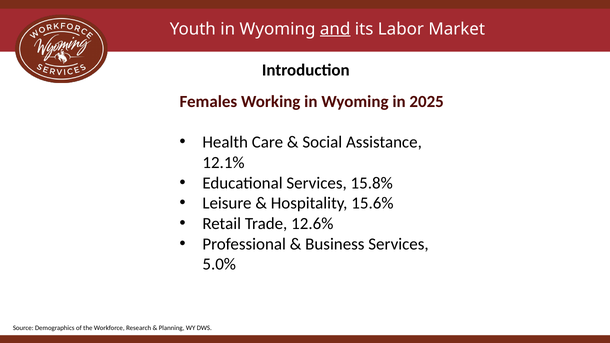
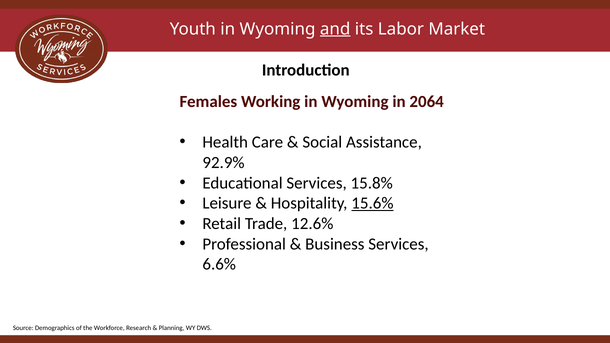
2025: 2025 -> 2064 (427, 102)
12.1%: 12.1% -> 92.9% (224, 163)
15.6% underline: none -> present (372, 203)
5.0%: 5.0% -> 6.6% (219, 264)
